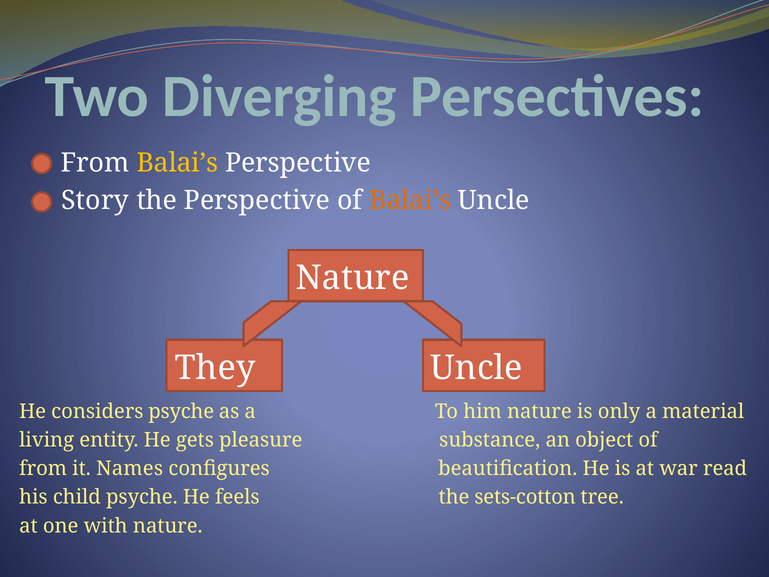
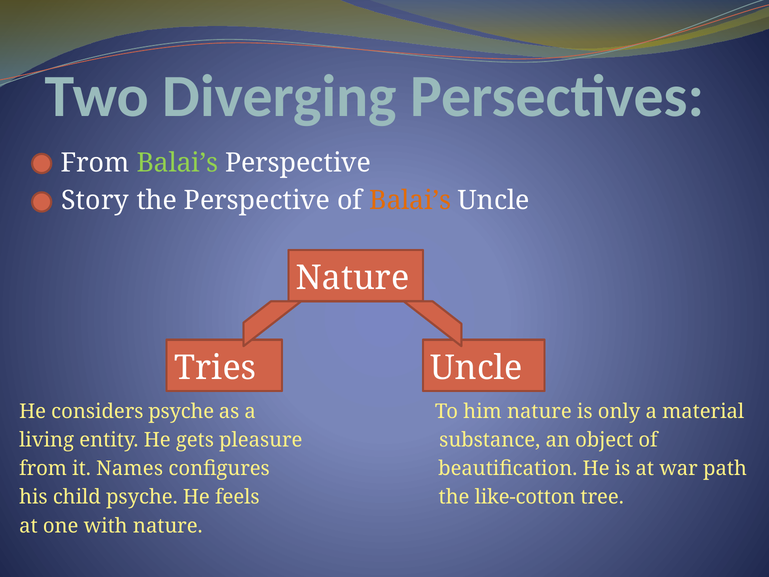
Balai’s colour: yellow -> light green (177, 163)
They: They -> Tries (215, 368)
read: read -> path (725, 468)
sets-cotton: sets-cotton -> like-cotton (525, 497)
